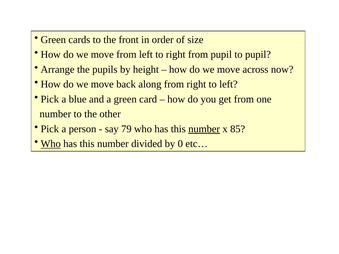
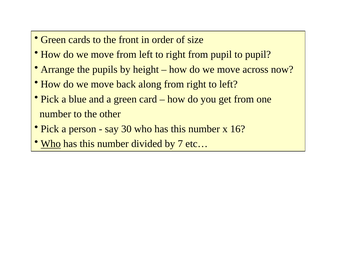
79: 79 -> 30 (126, 129)
number underline: present -> none (204, 129)
85: 85 -> 16 (238, 129)
0: 0 -> 7 (180, 144)
